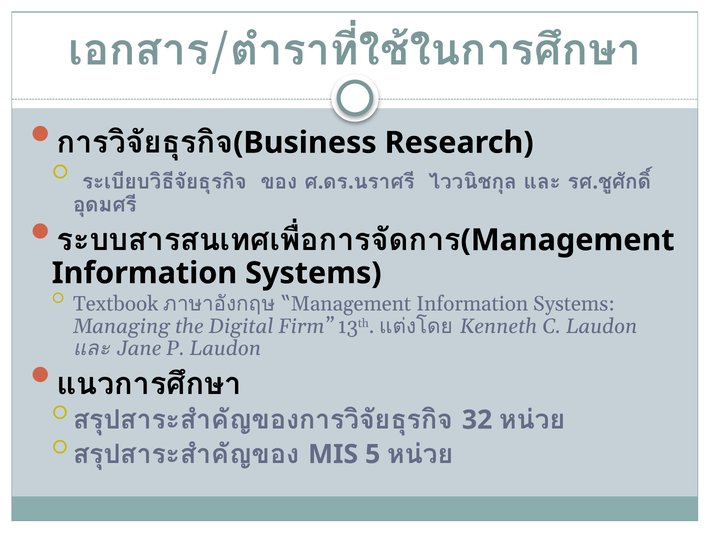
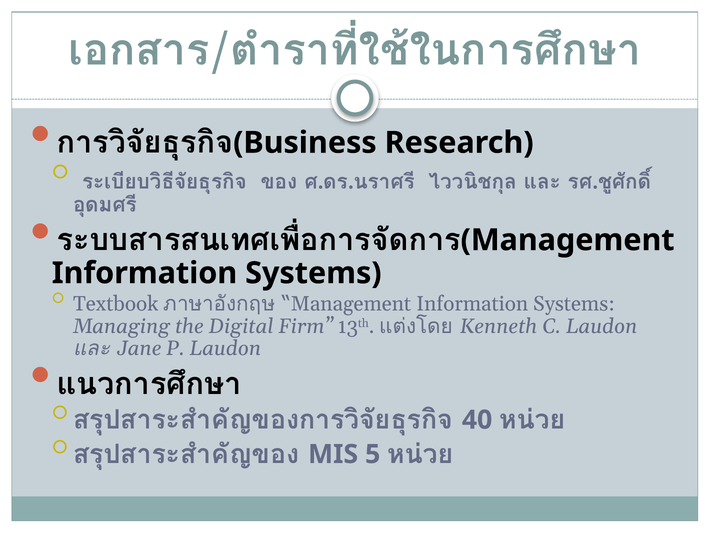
32: 32 -> 40 (477, 420)
